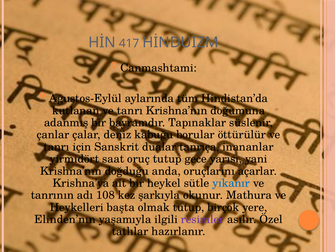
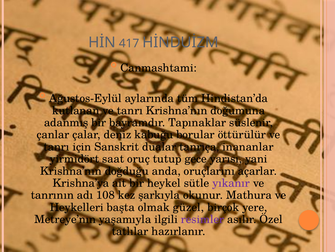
yıkanır colour: blue -> purple (231, 183)
olmak tutup: tutup -> güzel (188, 207)
Elinden’nın: Elinden’nın -> Metreye’nın (65, 219)
